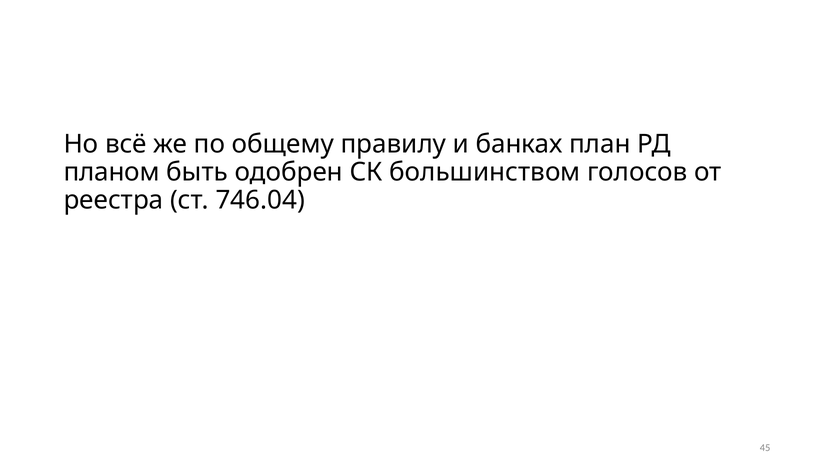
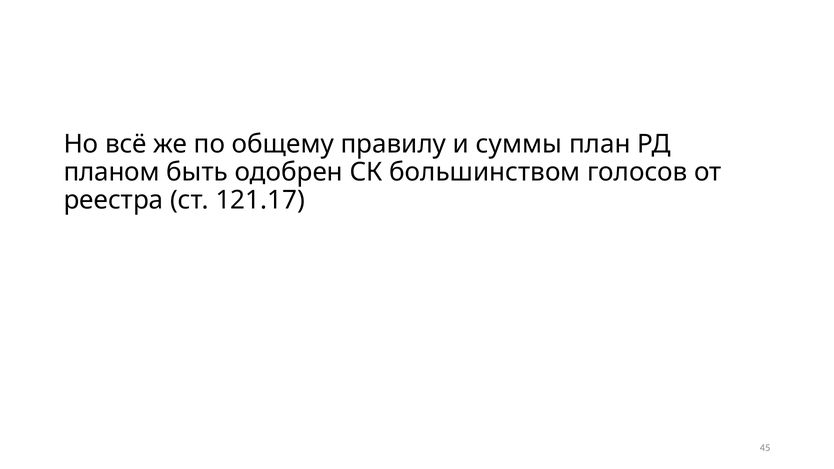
банках: банках -> суммы (519, 144)
746.04: 746.04 -> 121.17 (260, 200)
